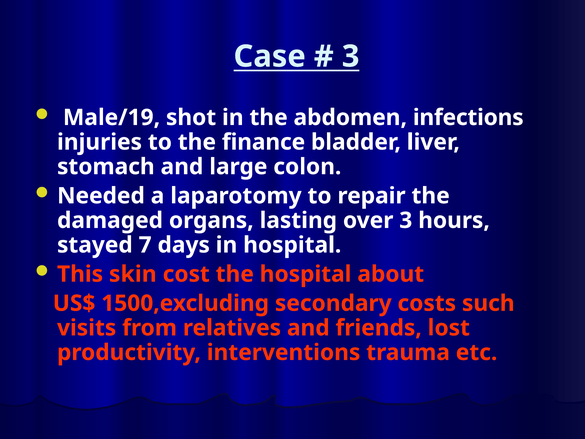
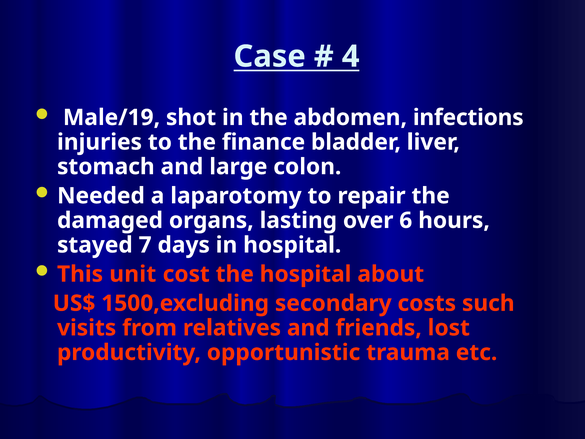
3: 3 -> 4 (351, 56)
over 3: 3 -> 6 (406, 220)
skin: skin -> unit (133, 274)
interventions: interventions -> opportunistic (284, 352)
